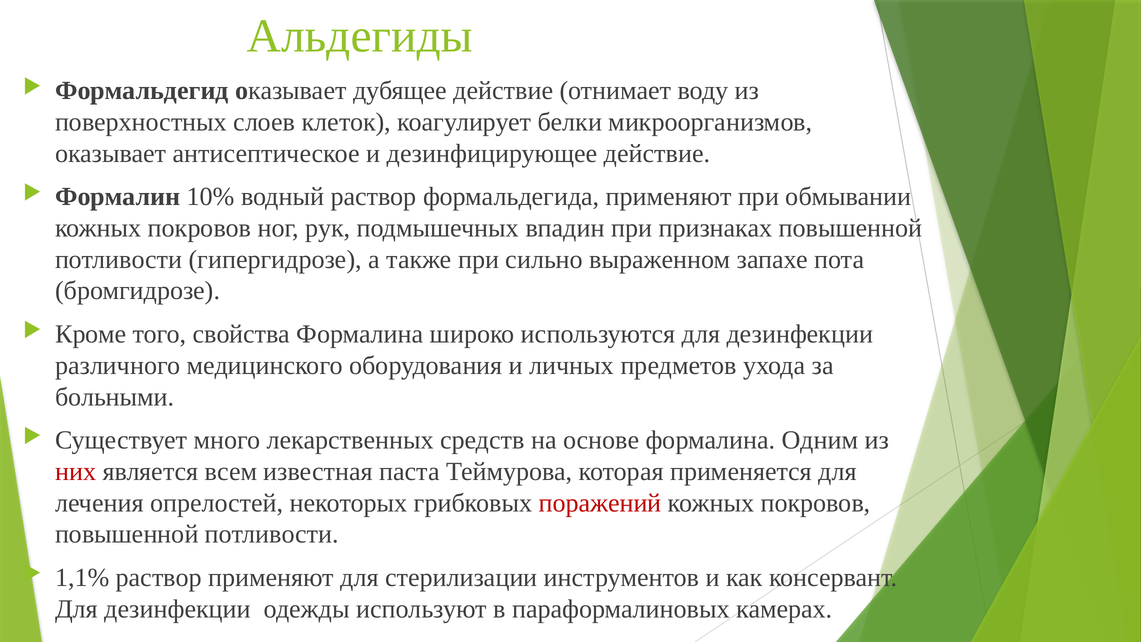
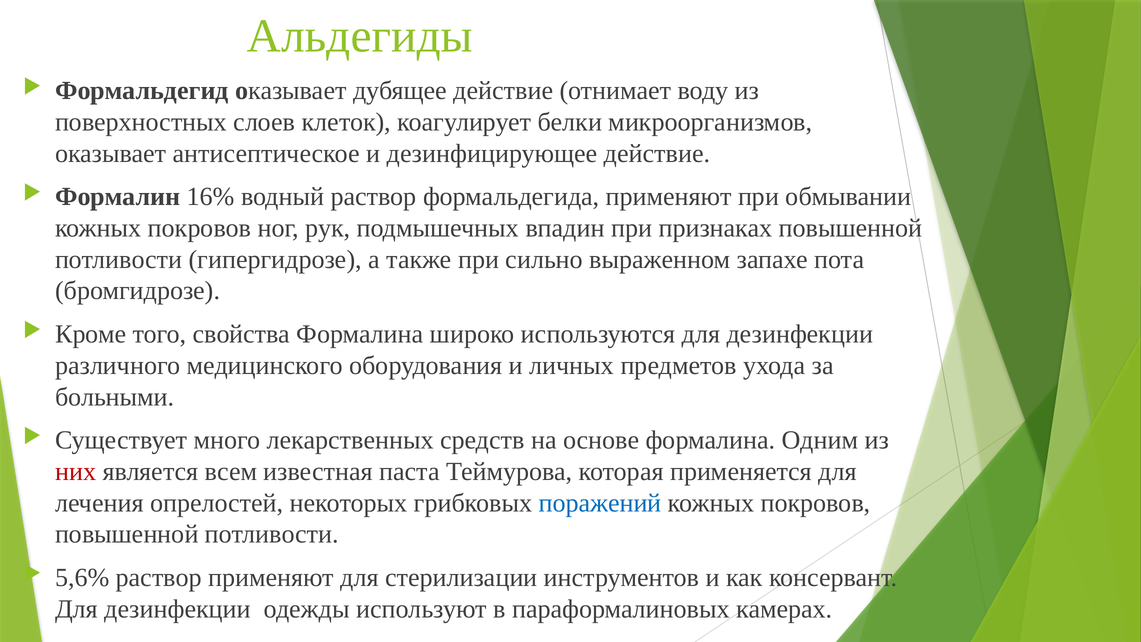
10%: 10% -> 16% (211, 197)
поражений colour: red -> blue (600, 503)
1,1%: 1,1% -> 5,6% (82, 577)
